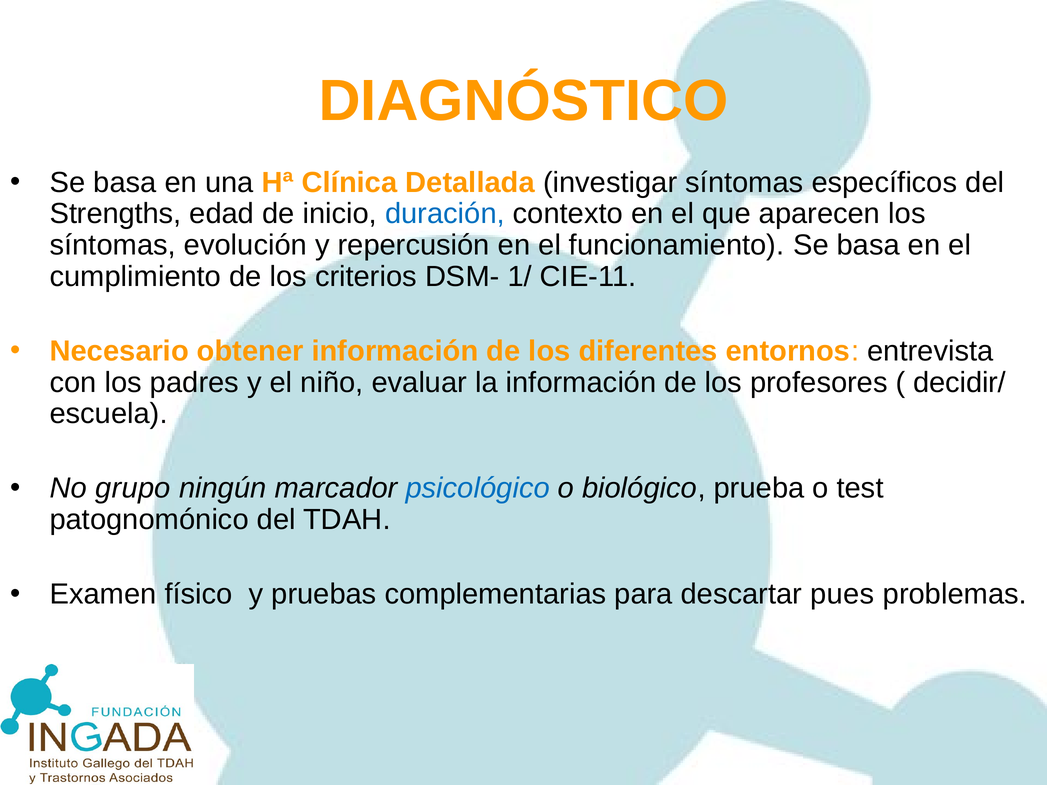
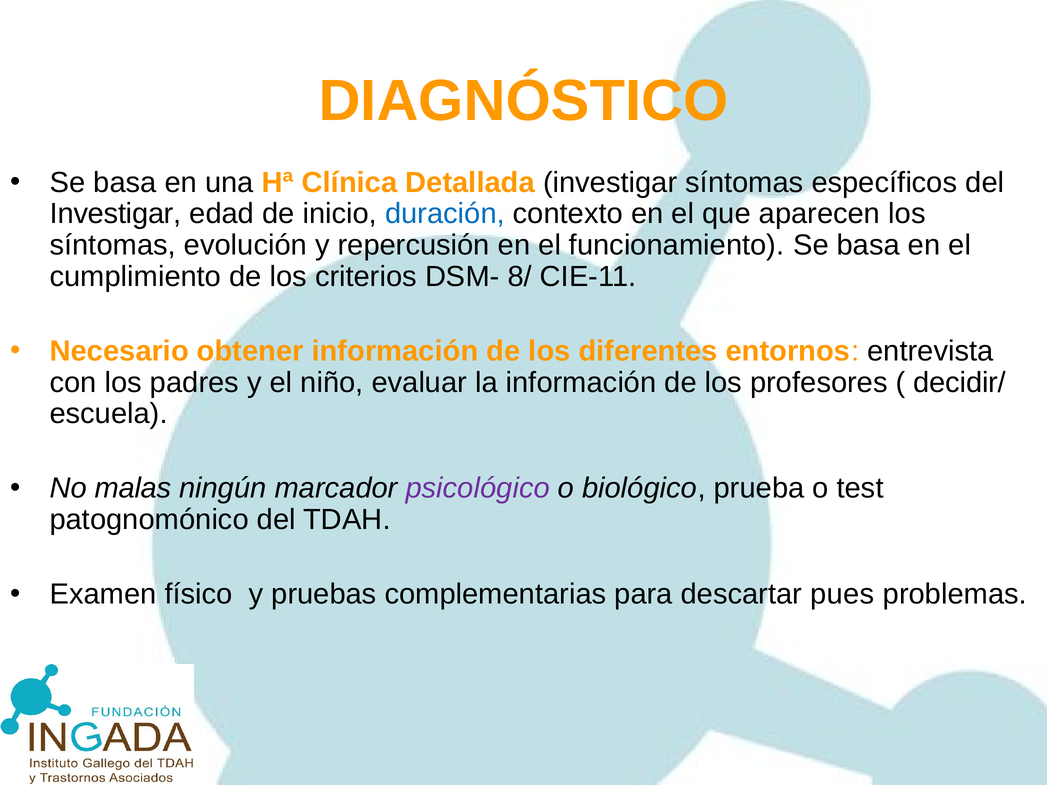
Strengths: Strengths -> Investigar (116, 214)
1/: 1/ -> 8/ (520, 277)
grupo: grupo -> malas (133, 488)
psicológico colour: blue -> purple (478, 488)
